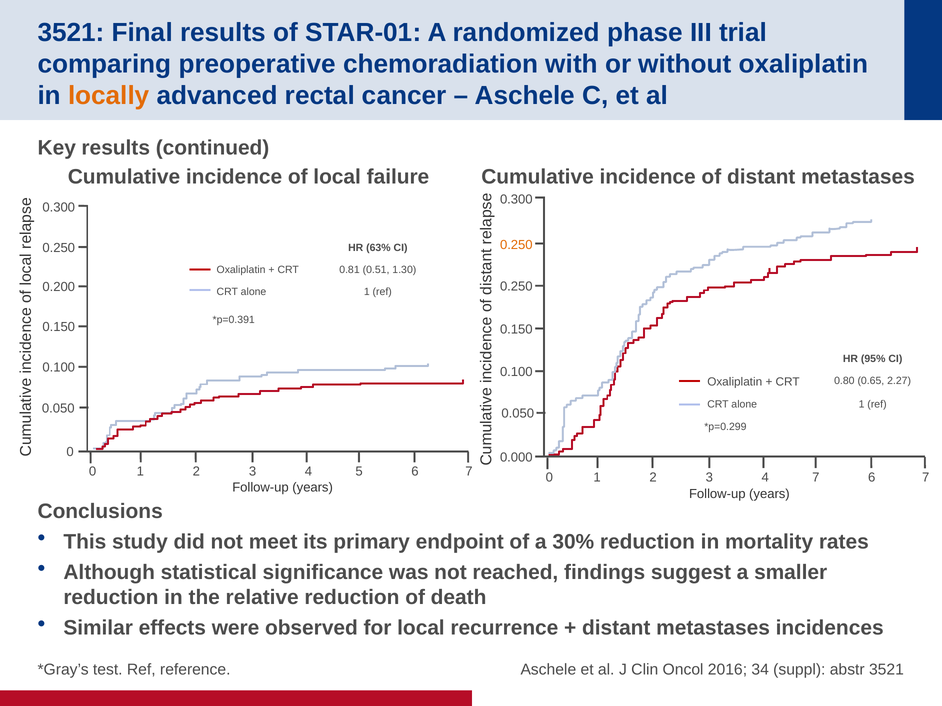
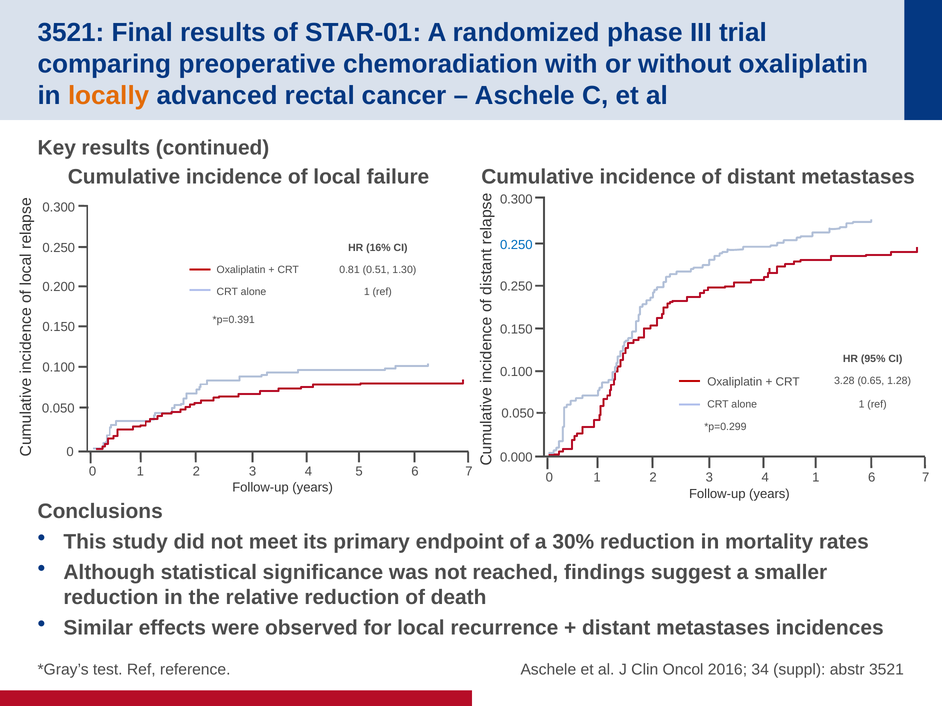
0.250 colour: orange -> blue (516, 245)
63%: 63% -> 16% (378, 248)
0.80: 0.80 -> 3.28 (844, 381)
2.27: 2.27 -> 1.28 (899, 381)
4 7: 7 -> 1 (816, 478)
